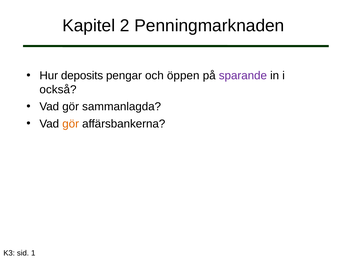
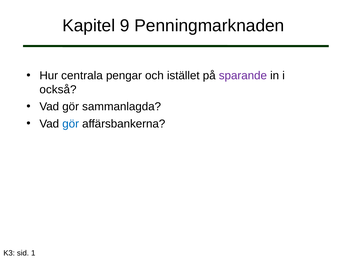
2: 2 -> 9 (125, 26)
deposits: deposits -> centrala (82, 76)
öppen: öppen -> istället (183, 76)
gör colour: orange -> blue (71, 124)
